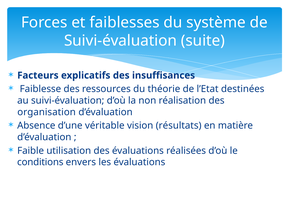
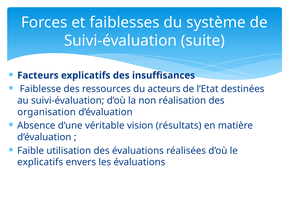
théorie: théorie -> acteurs (164, 89)
conditions: conditions -> explicatifs (40, 162)
